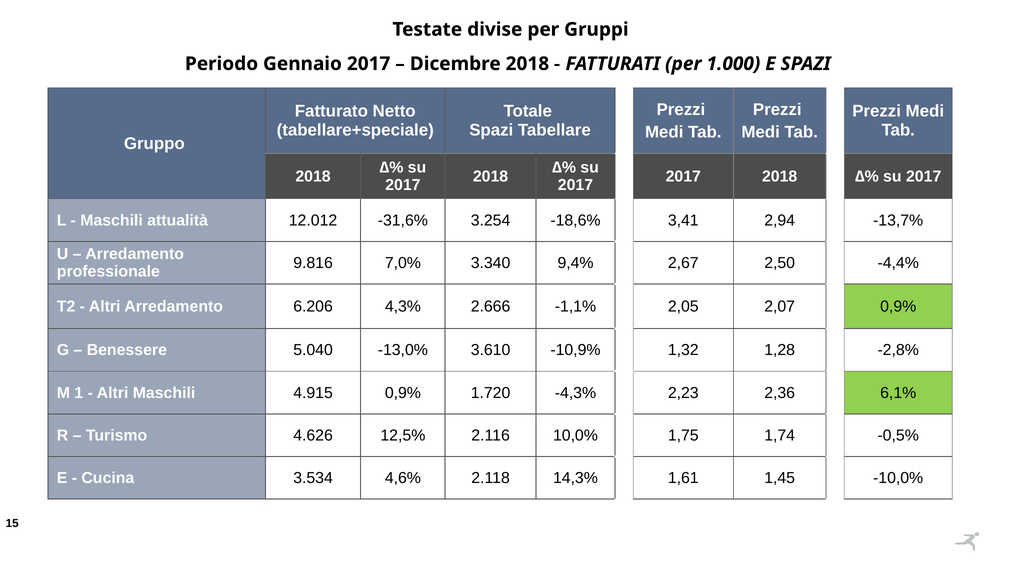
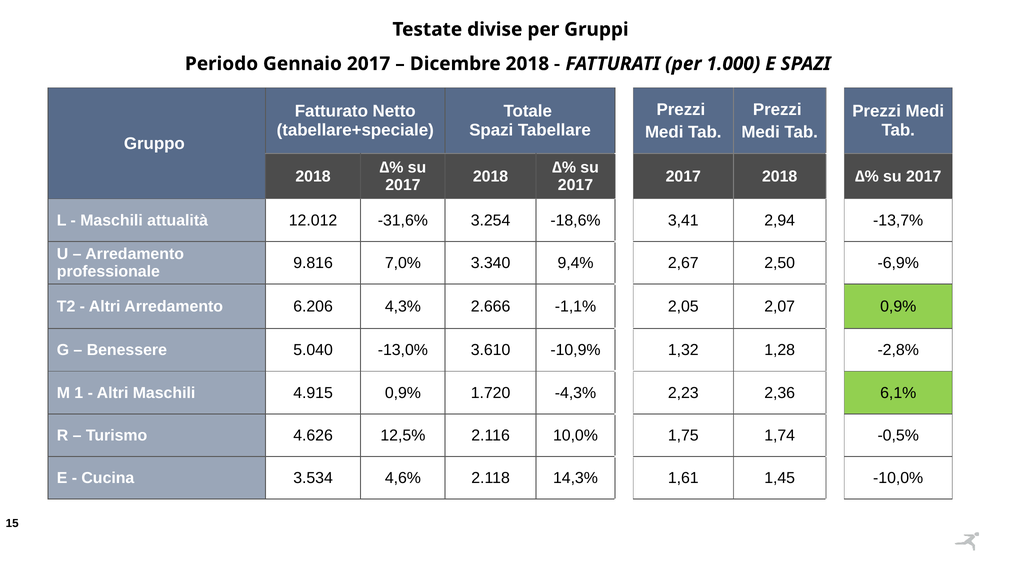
-4,4%: -4,4% -> -6,9% (898, 263)
